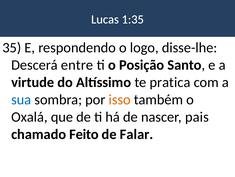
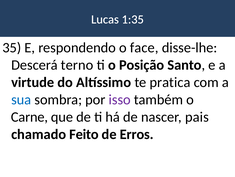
logo: logo -> face (144, 48)
entre: entre -> terno (77, 65)
isso colour: orange -> purple (120, 99)
Oxalá: Oxalá -> Carne (29, 117)
Falar: Falar -> Erros (137, 134)
